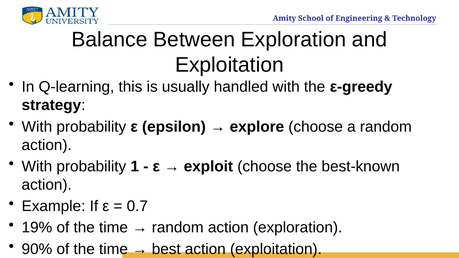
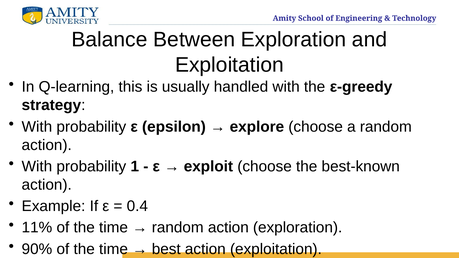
0.7: 0.7 -> 0.4 (137, 206)
19%: 19% -> 11% (37, 228)
